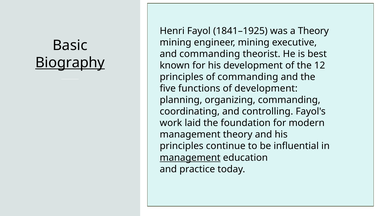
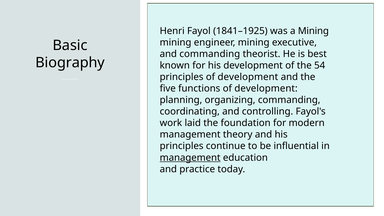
a Theory: Theory -> Mining (313, 31)
Biography underline: present -> none (70, 63)
12: 12 -> 54 (320, 65)
principles of commanding: commanding -> development (248, 77)
